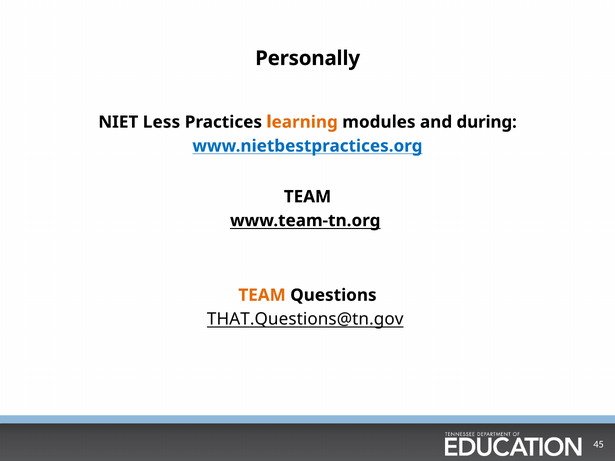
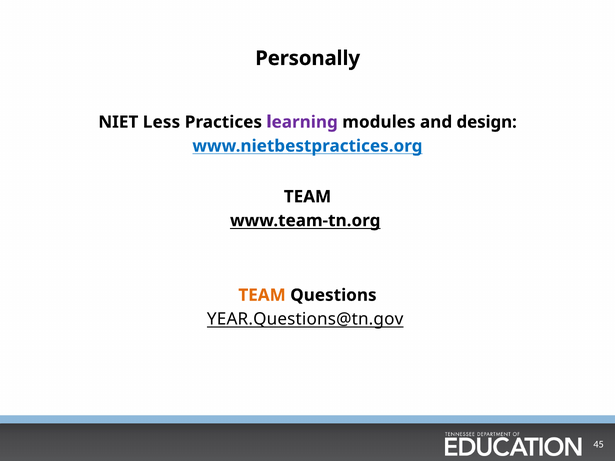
learning colour: orange -> purple (302, 122)
during: during -> design (487, 122)
THAT.Questions@tn.gov: THAT.Questions@tn.gov -> YEAR.Questions@tn.gov (305, 319)
